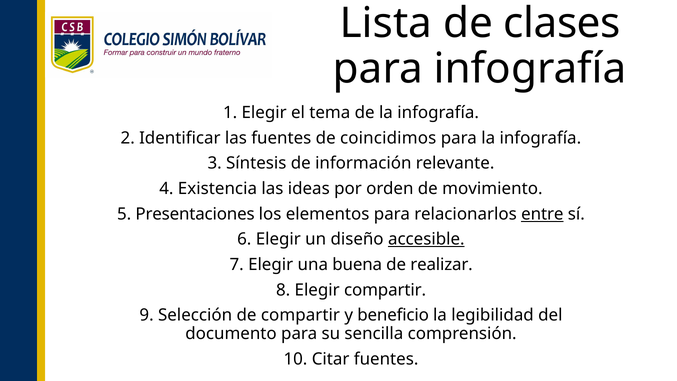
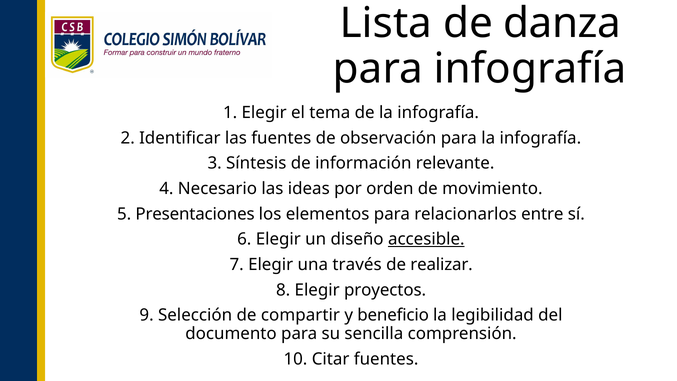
clases: clases -> danza (562, 23)
coincidimos: coincidimos -> observación (388, 138)
Existencia: Existencia -> Necesario (217, 189)
entre underline: present -> none (542, 214)
buena: buena -> través (357, 265)
Elegir compartir: compartir -> proyectos (385, 290)
